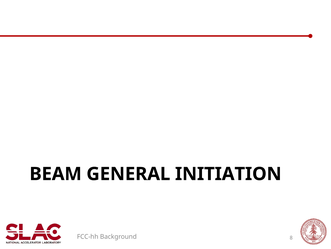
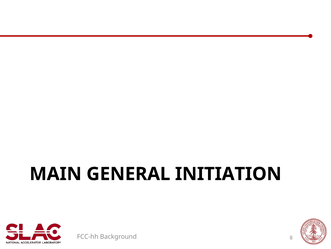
BEAM: BEAM -> MAIN (56, 173)
